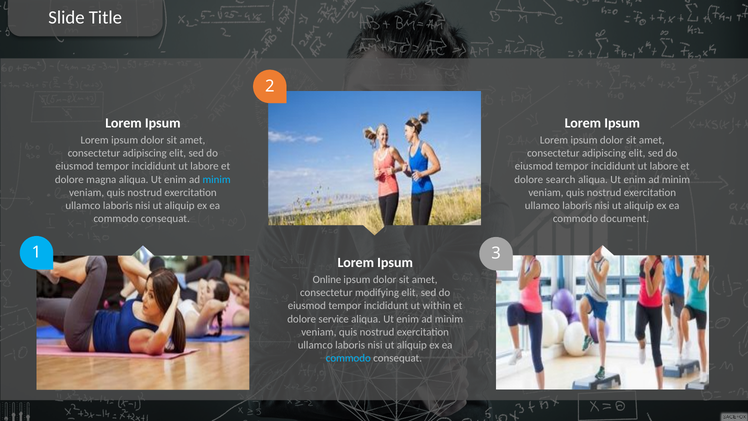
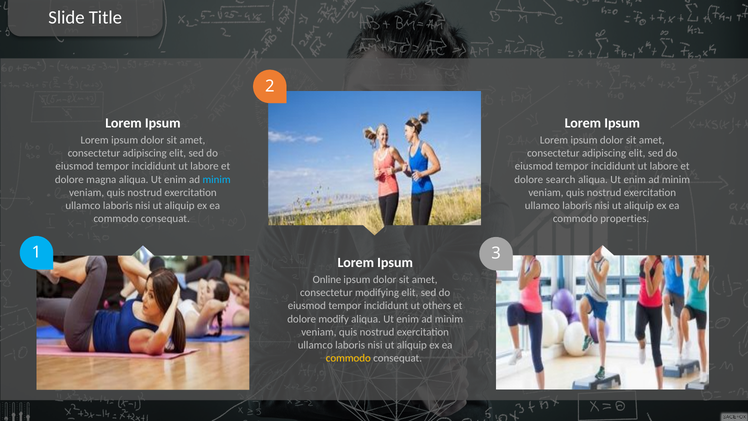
document: document -> properties (625, 219)
within: within -> others (437, 306)
service: service -> modify (334, 319)
commodo colour: light blue -> yellow (348, 358)
